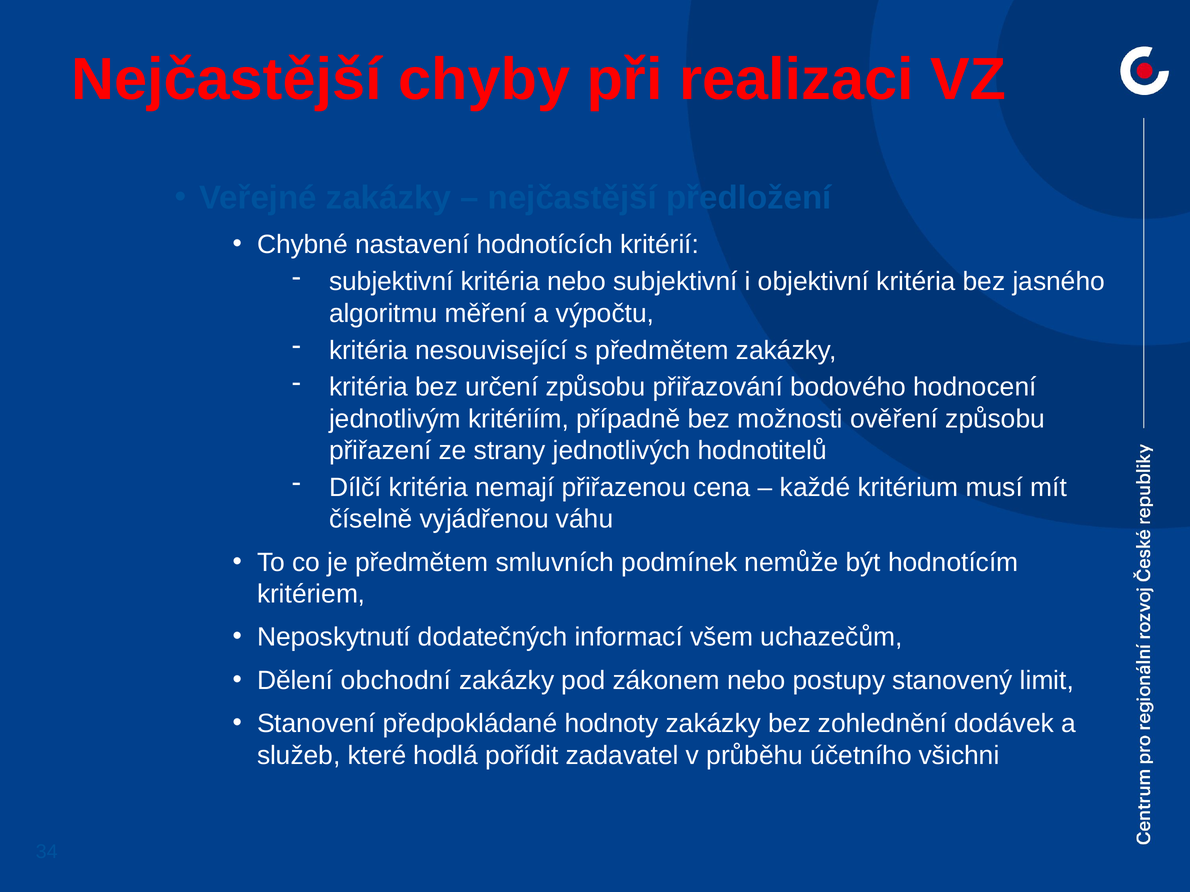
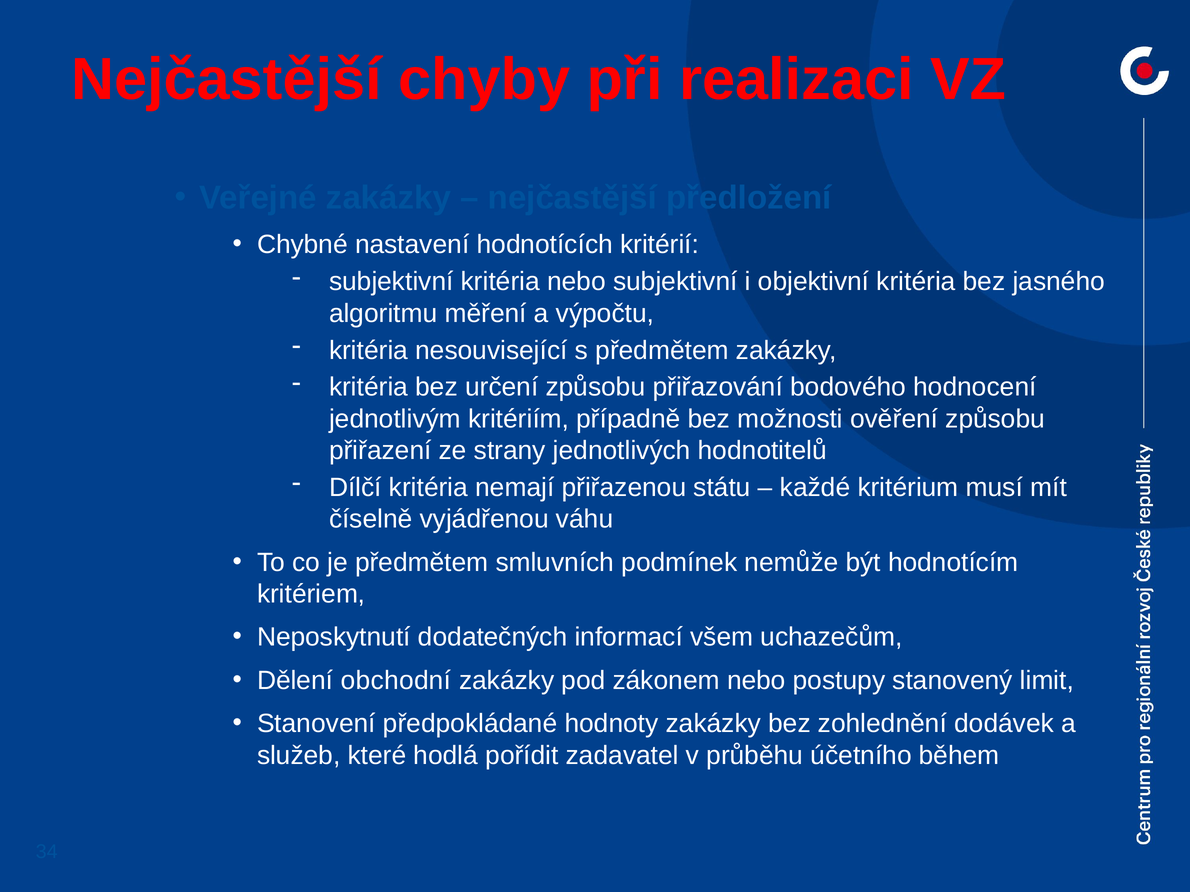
cena: cena -> státu (722, 488)
všichni: všichni -> během (959, 756)
